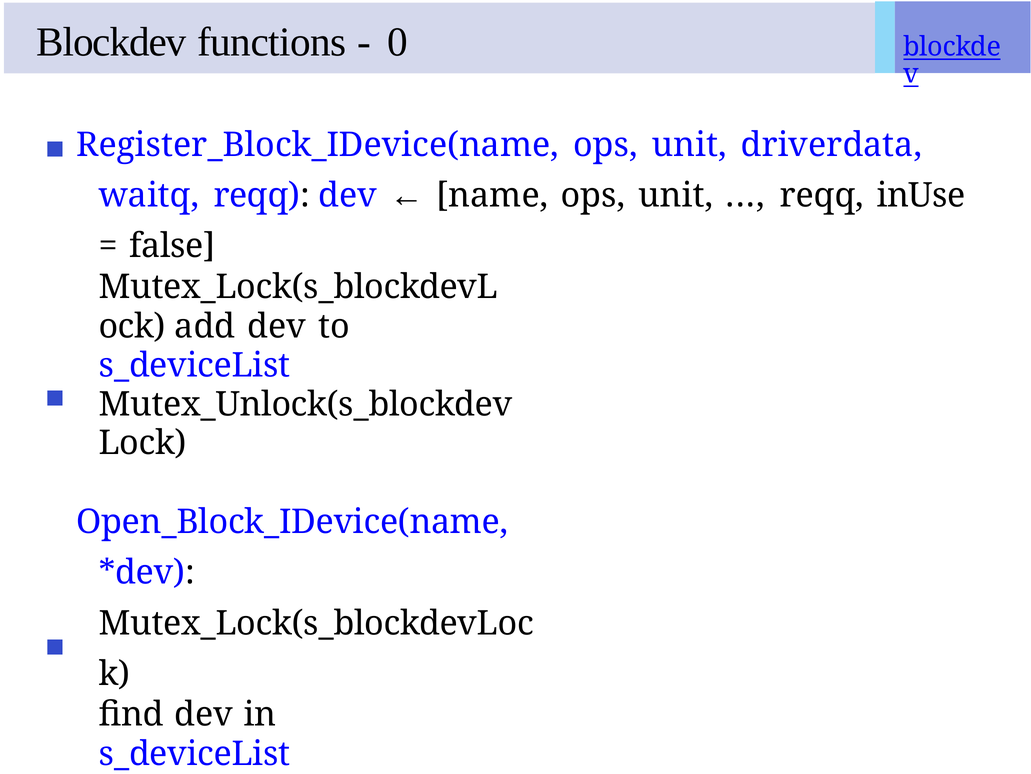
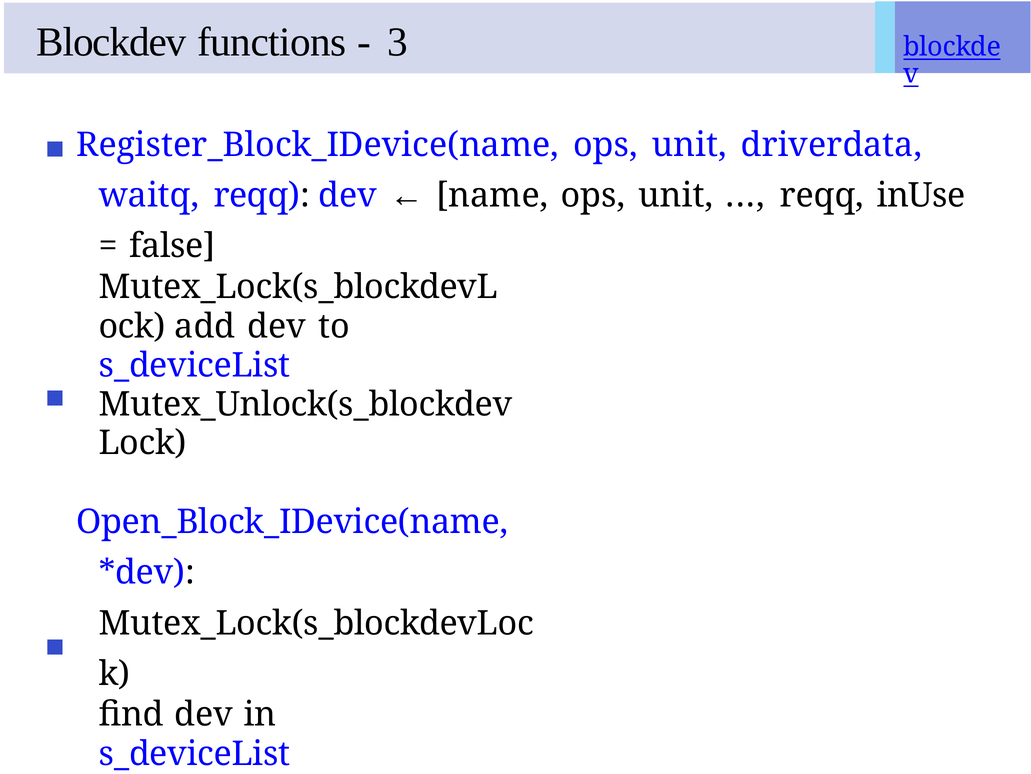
0: 0 -> 3 (398, 42)
